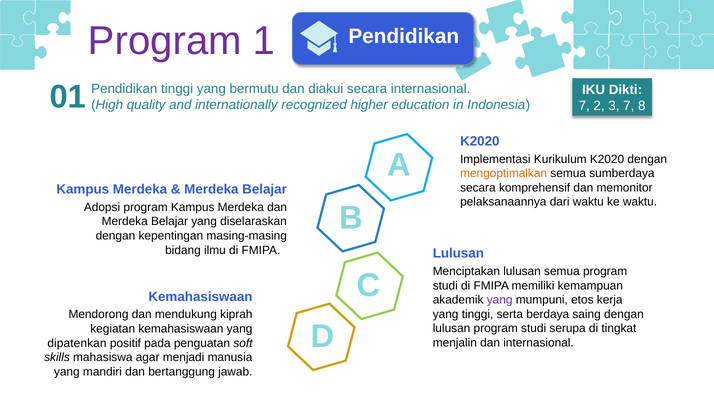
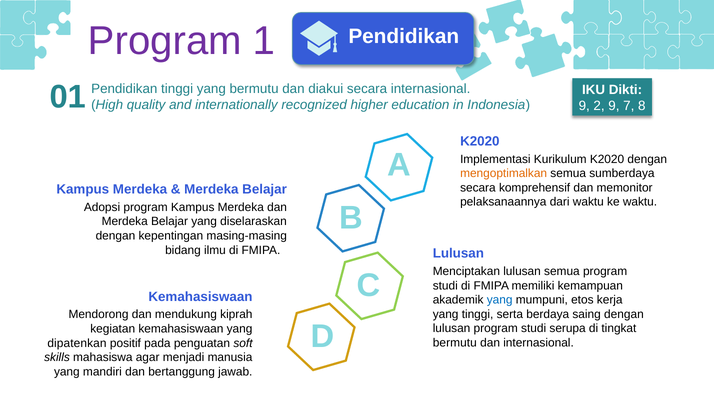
7: 7 -> 9 (584, 106)
2 3: 3 -> 9 (614, 106)
yang colour: purple -> blue (500, 300)
menjalin: menjalin -> bermutu (455, 342)
